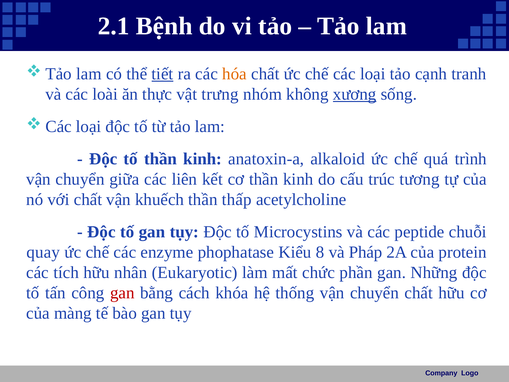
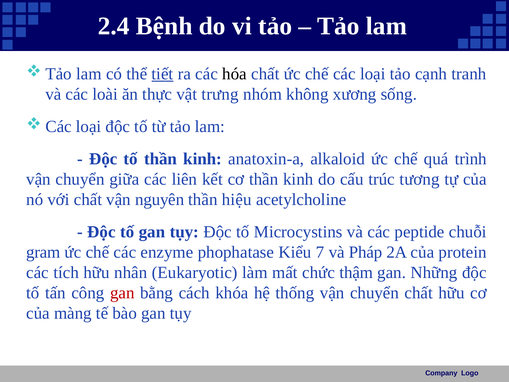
2.1: 2.1 -> 2.4 (114, 26)
hóa colour: orange -> black (235, 74)
xương underline: present -> none (355, 94)
khuếch: khuếch -> nguyên (160, 199)
thấp: thấp -> hiệu (237, 199)
quay: quay -> gram (43, 252)
8: 8 -> 7 (320, 252)
phần: phần -> thậm (356, 272)
